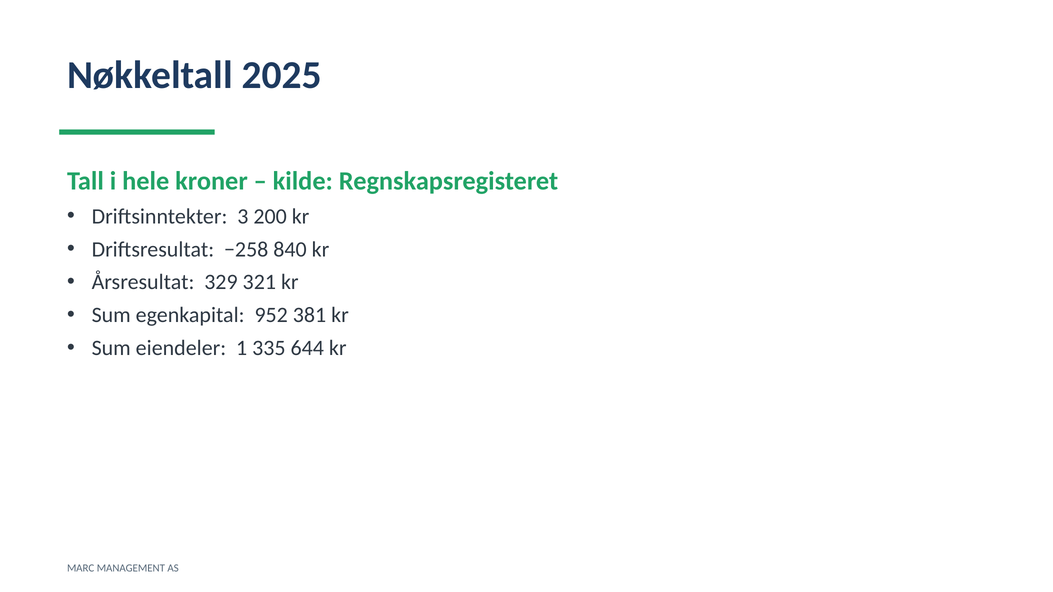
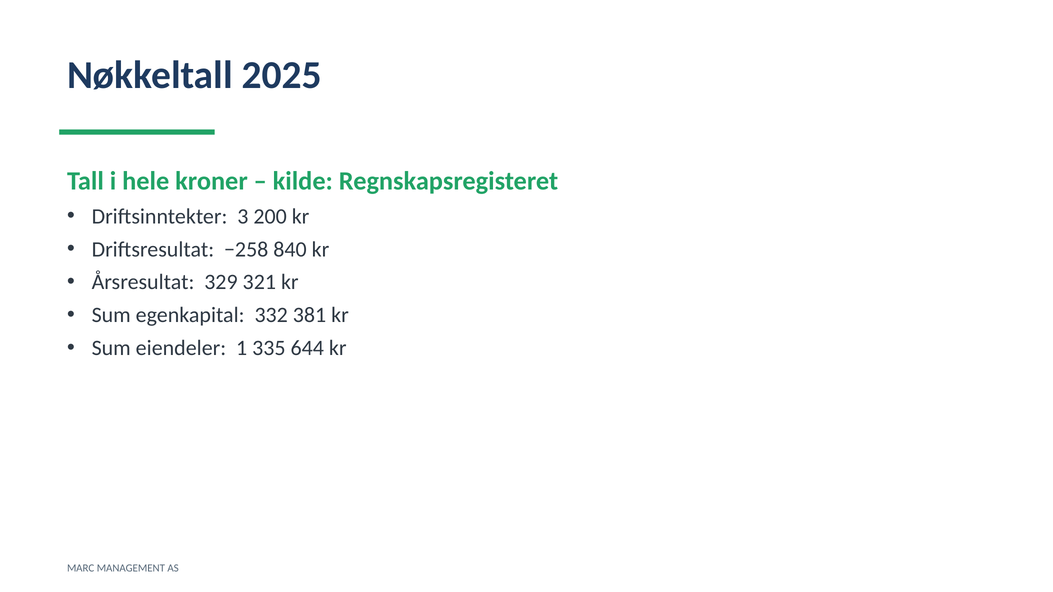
952: 952 -> 332 (271, 315)
